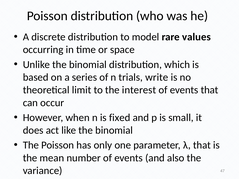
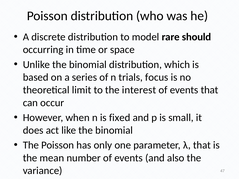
values: values -> should (197, 37)
write: write -> focus (157, 77)
